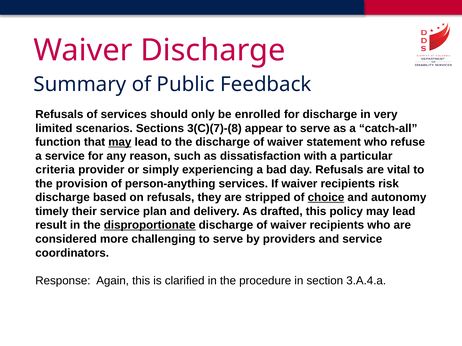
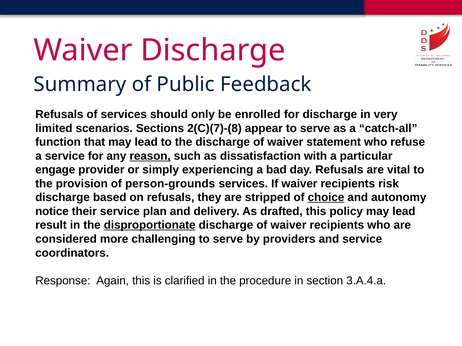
3(C)(7)-(8: 3(C)(7)-(8 -> 2(C)(7)-(8 (214, 128)
may underline: present -> none (120, 142)
reason underline: none -> present (150, 156)
criteria: criteria -> engage (55, 170)
person-anything: person-anything -> person-grounds (170, 184)
timely: timely -> notice (52, 212)
